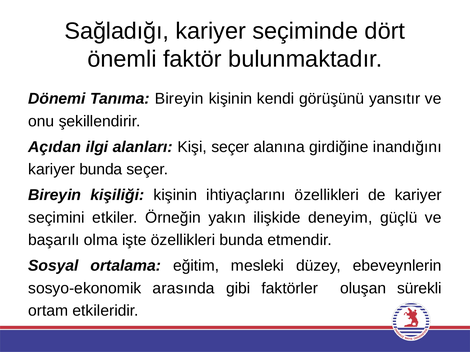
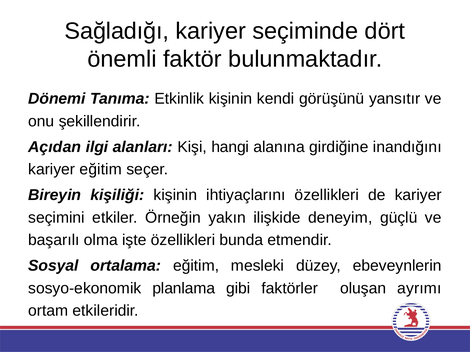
Tanıma Bireyin: Bireyin -> Etkinlik (179, 99)
Kişi seçer: seçer -> hangi (230, 147)
kariyer bunda: bunda -> eğitim (101, 170)
arasında: arasında -> planlama (184, 289)
sürekli: sürekli -> ayrımı (419, 289)
